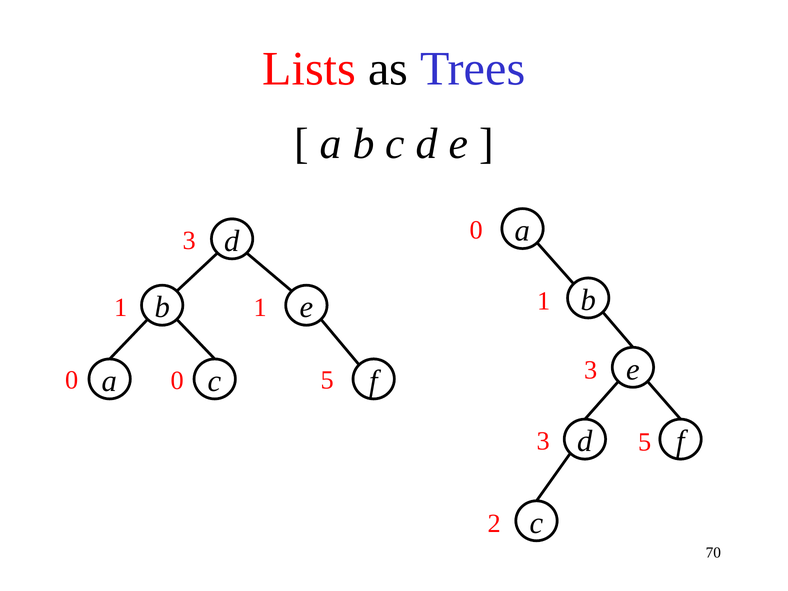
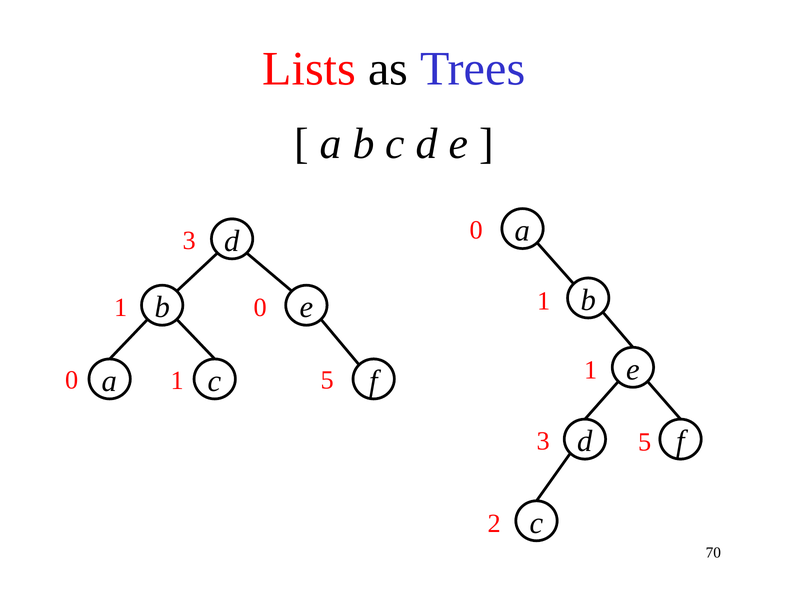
1: 1 -> 0 (260, 308)
0: 0 -> 1 (177, 381)
3: 3 -> 1 (591, 370)
